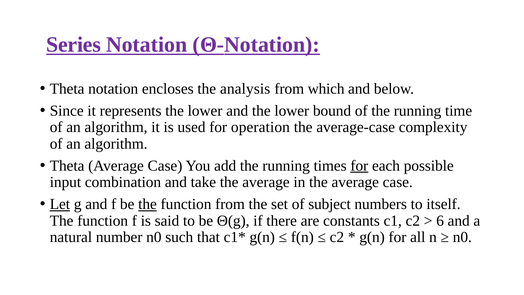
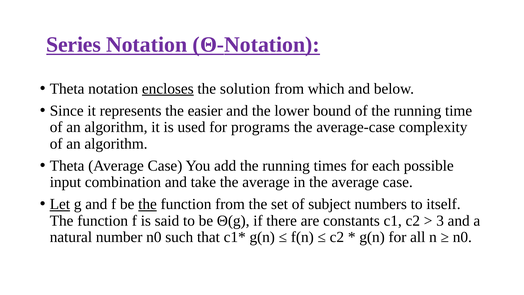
encloses underline: none -> present (168, 89)
analysis: analysis -> solution (245, 89)
represents the lower: lower -> easier (205, 111)
operation: operation -> programs (260, 127)
for underline: present -> none (359, 166)
6: 6 -> 3 (440, 221)
